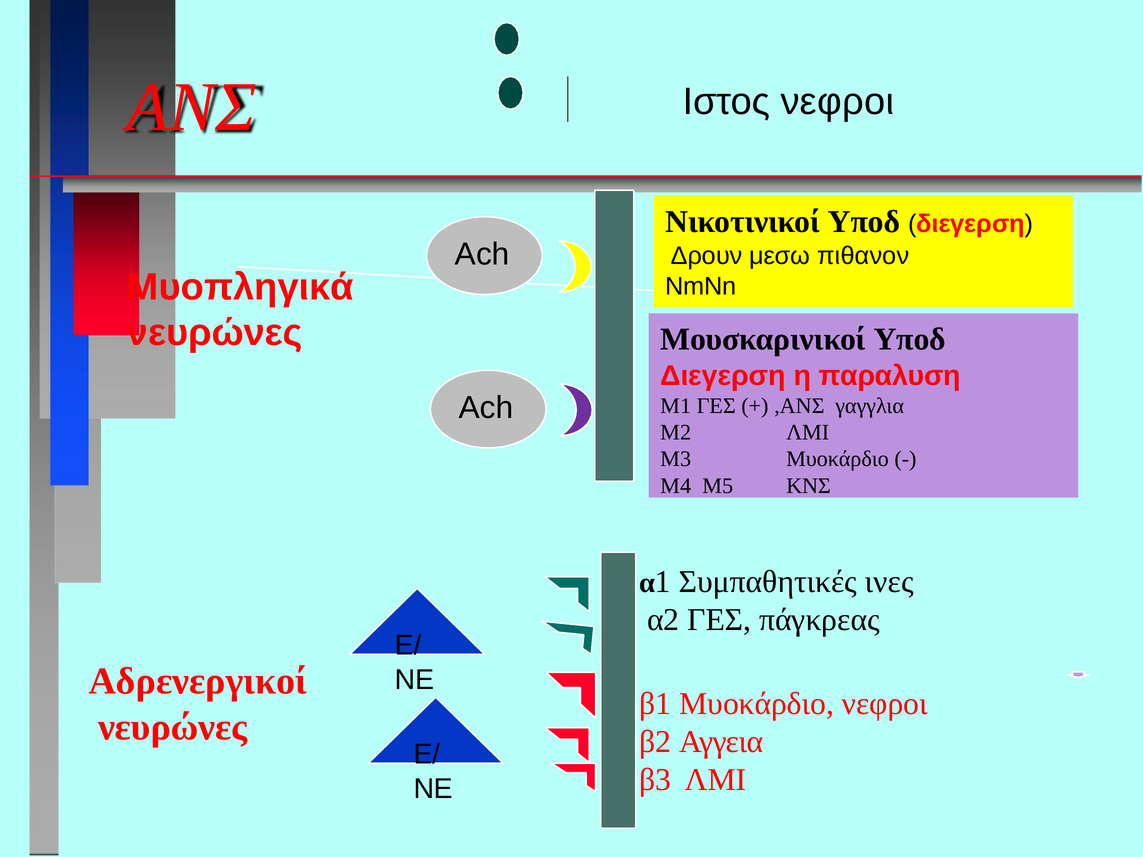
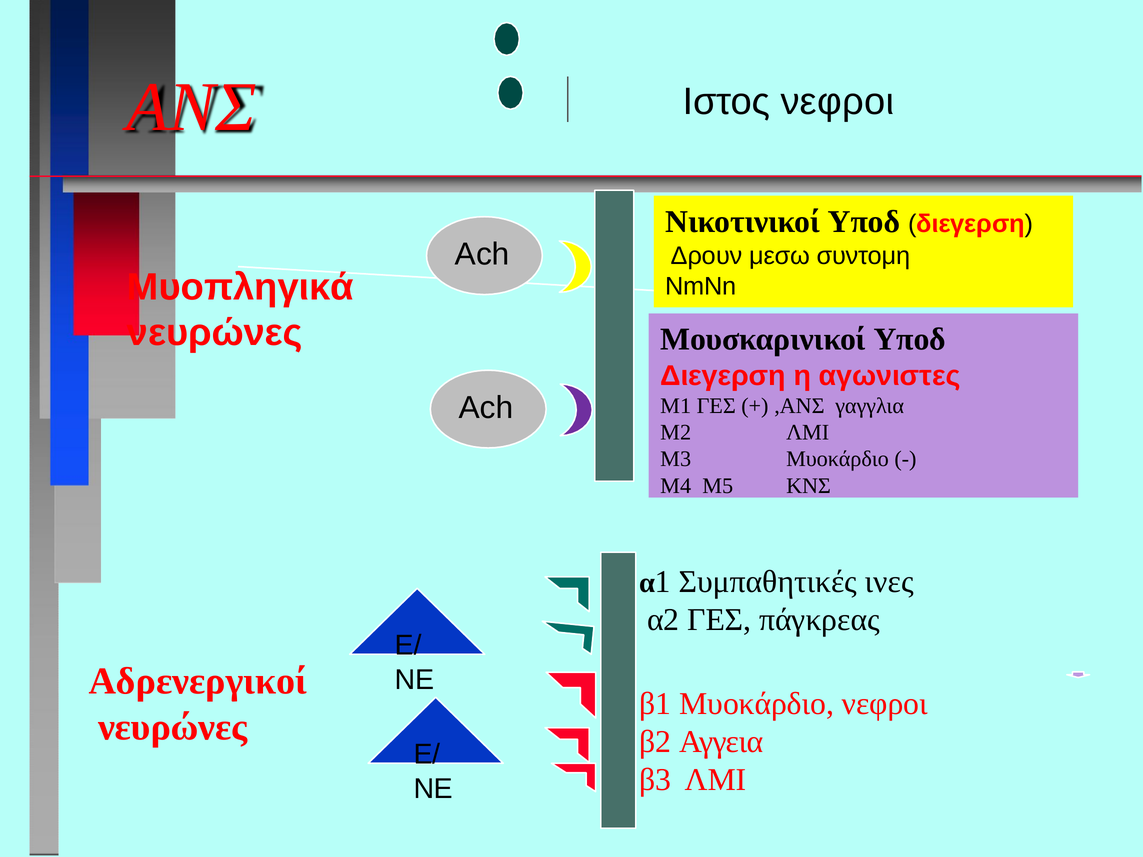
πιθανον: πιθανον -> συντομη (863, 256)
παραλυση: παραλυση -> αγωνιστες (890, 376)
